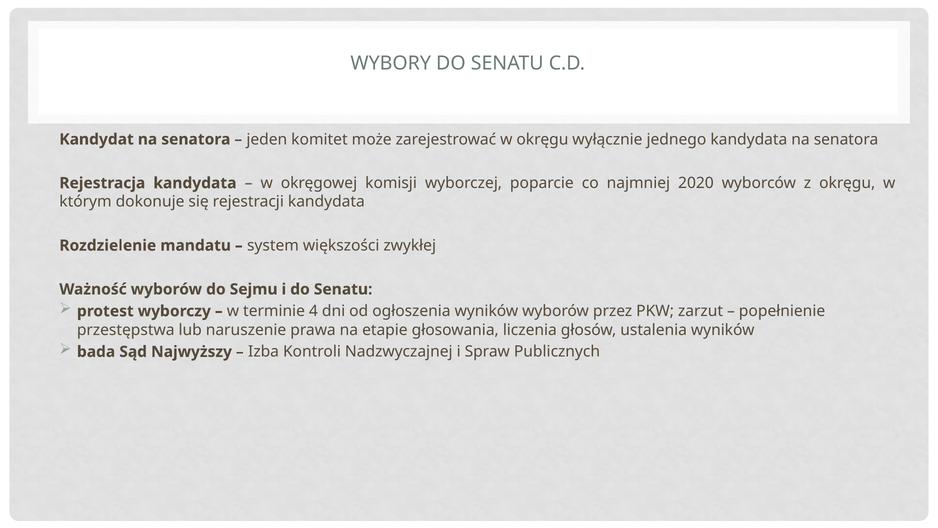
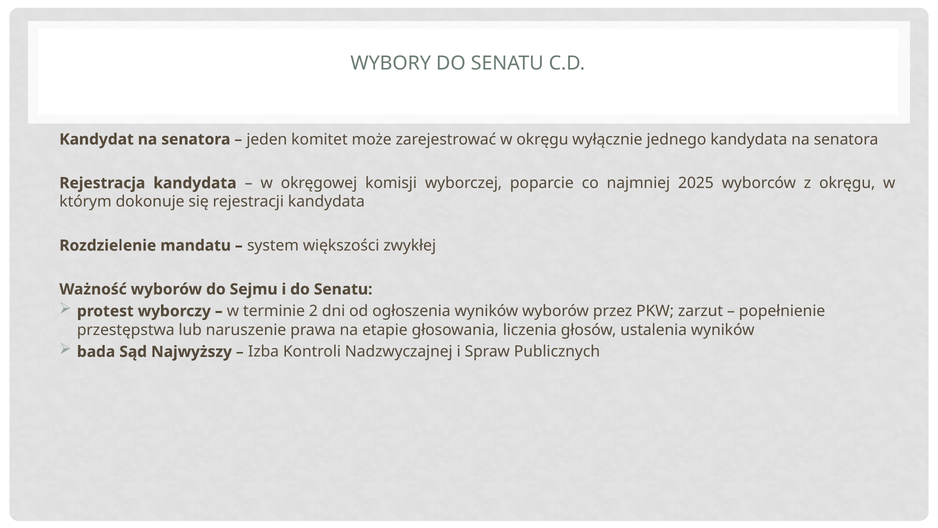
2020: 2020 -> 2025 (696, 183)
4: 4 -> 2 (313, 311)
